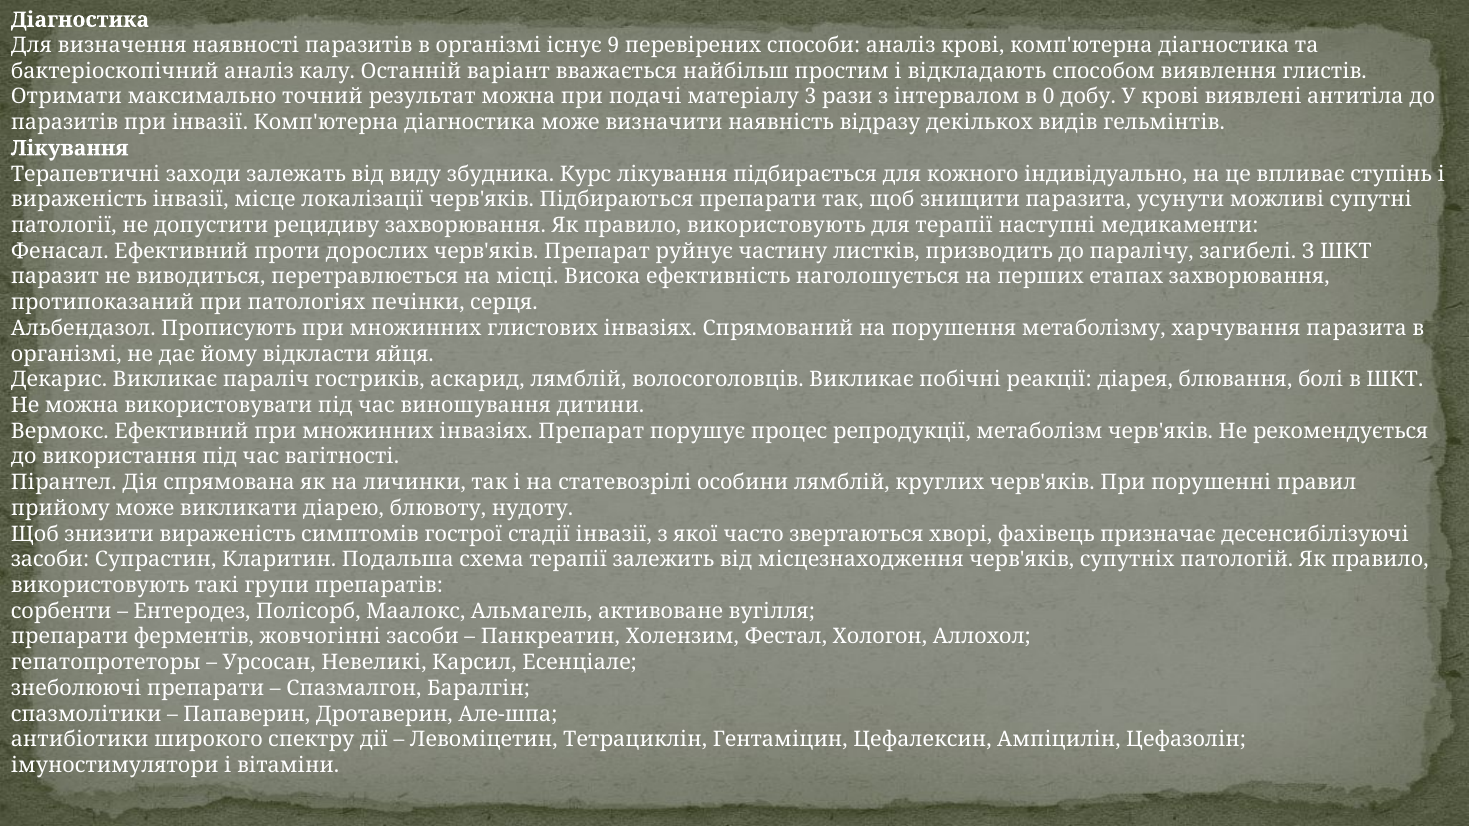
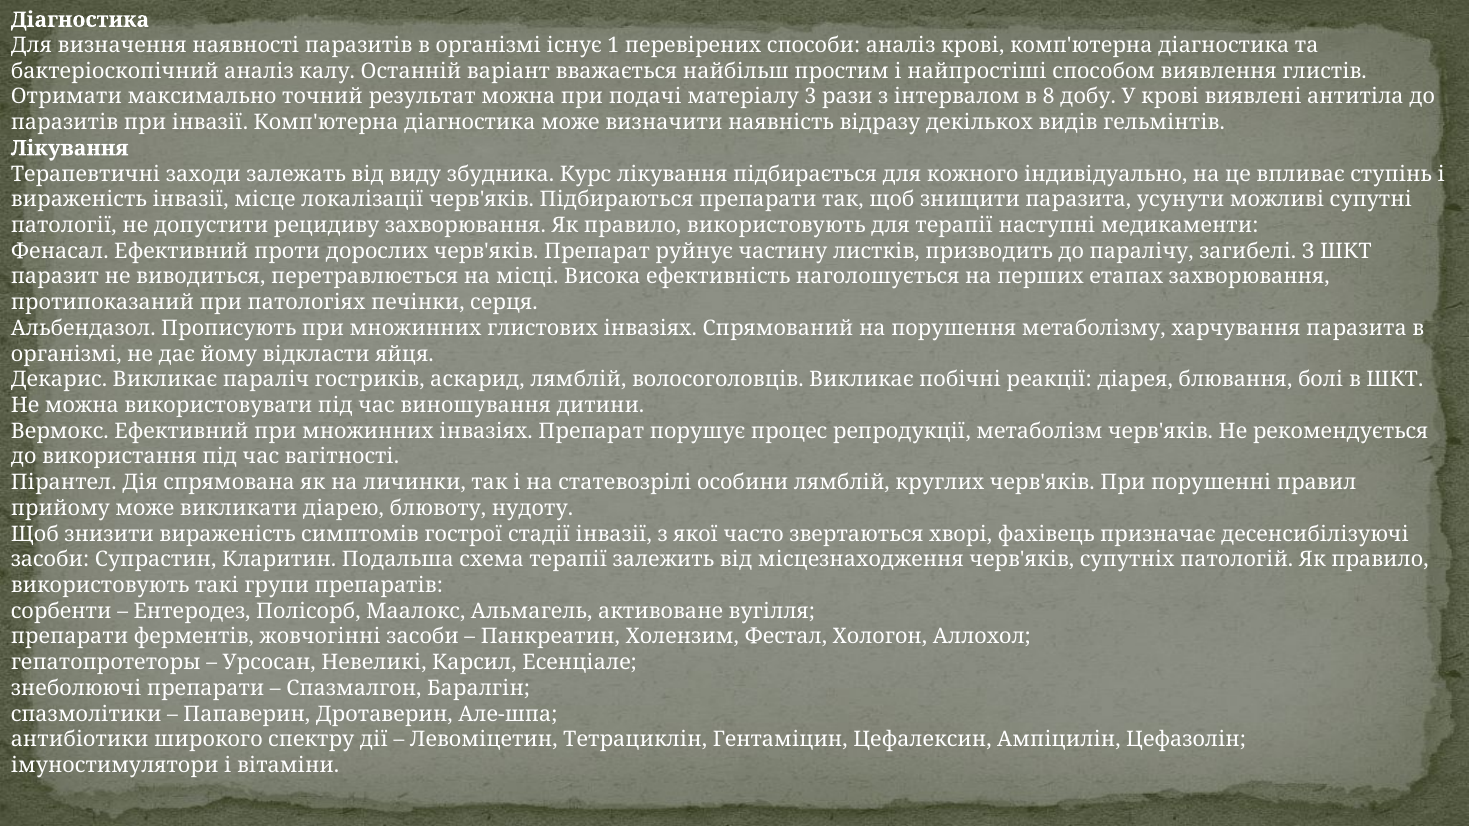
9: 9 -> 1 (613, 45)
відкладають: відкладають -> найпростіші (977, 71)
0: 0 -> 8 (1049, 97)
